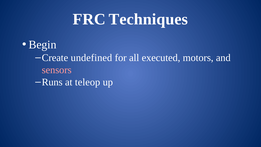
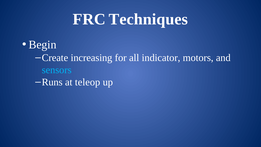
undefined: undefined -> increasing (91, 58)
executed: executed -> indicator (161, 58)
sensors colour: pink -> light blue (57, 70)
